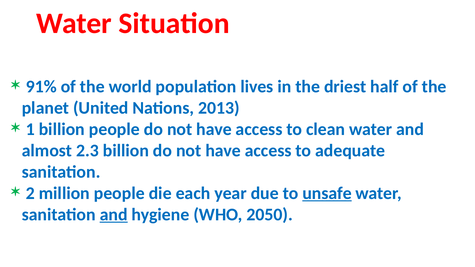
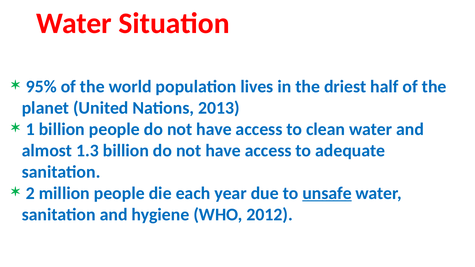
91%: 91% -> 95% (41, 87)
2.3: 2.3 -> 1.3 (87, 151)
and underline: present -> none (114, 215)
2050: 2050 -> 2012 (270, 215)
